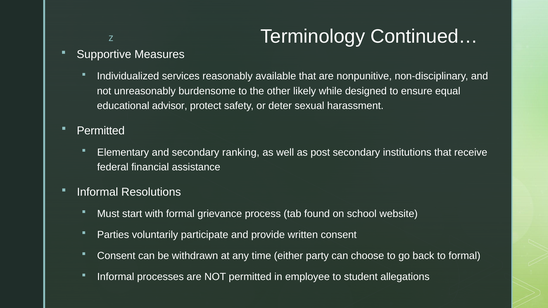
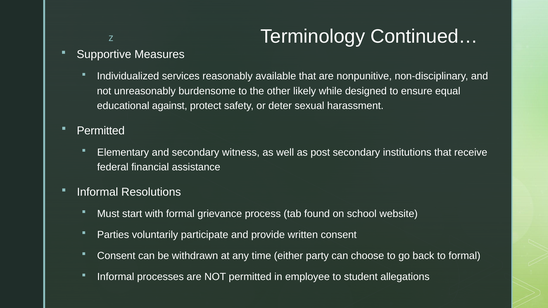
advisor: advisor -> against (170, 106)
ranking: ranking -> witness (241, 152)
